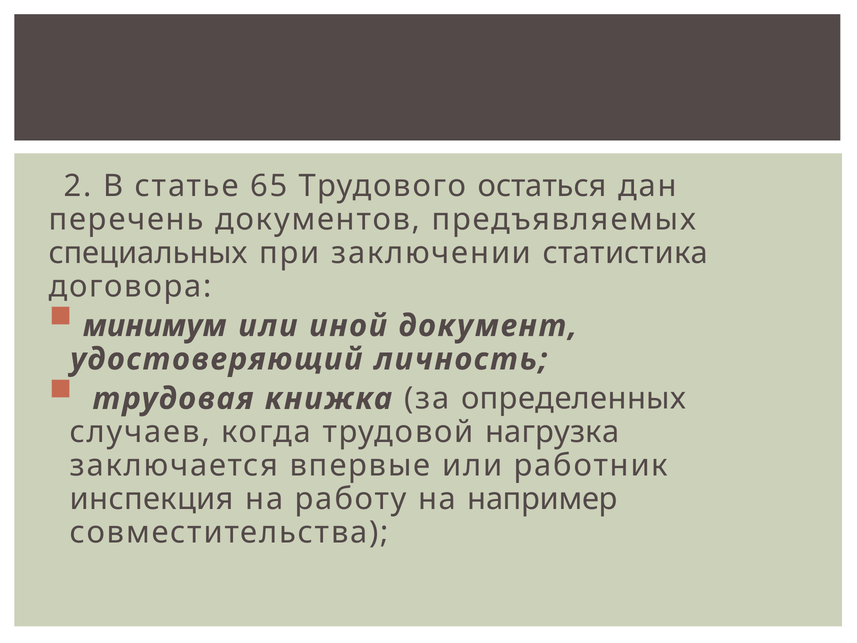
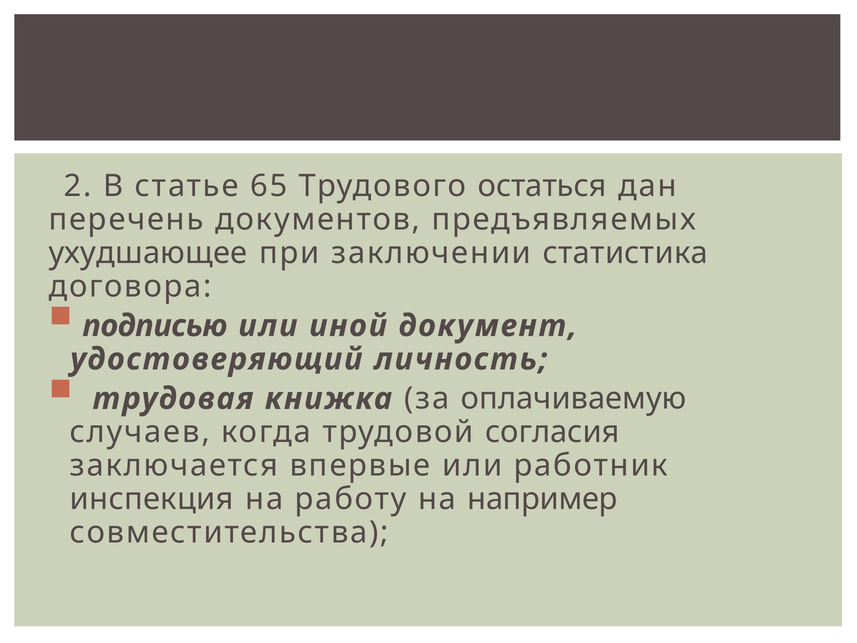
специальных: специальных -> ухудшающее (148, 253)
минимум: минимум -> подписью (155, 326)
определенных: определенных -> оплачиваемую (574, 399)
нагрузка: нагрузка -> согласия (552, 432)
